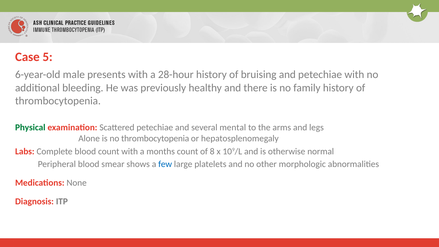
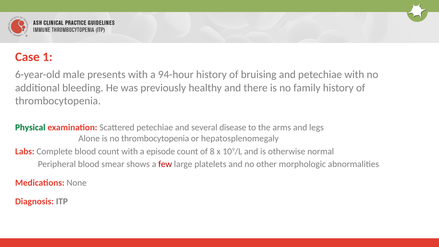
5: 5 -> 1 (48, 57)
28-hour: 28-hour -> 94-hour (176, 75)
mental: mental -> disease (233, 128)
months: months -> episode (161, 151)
few colour: blue -> red (165, 164)
